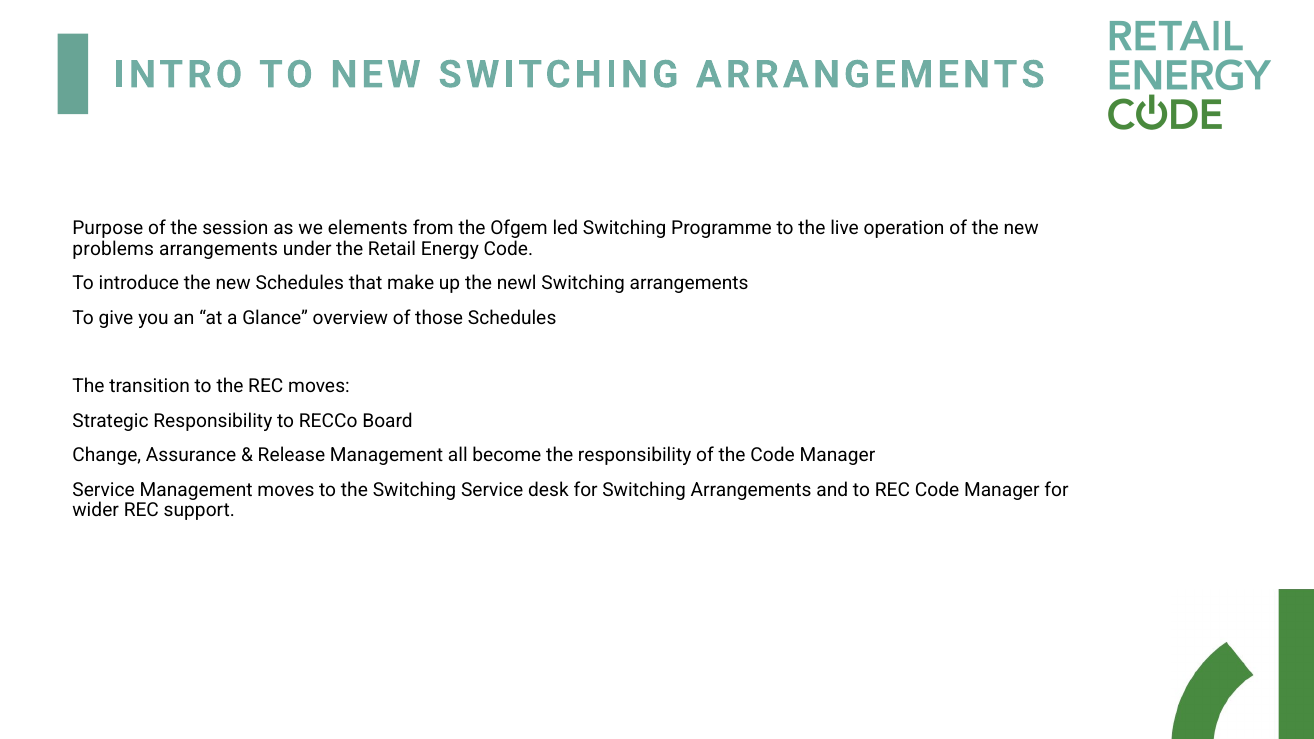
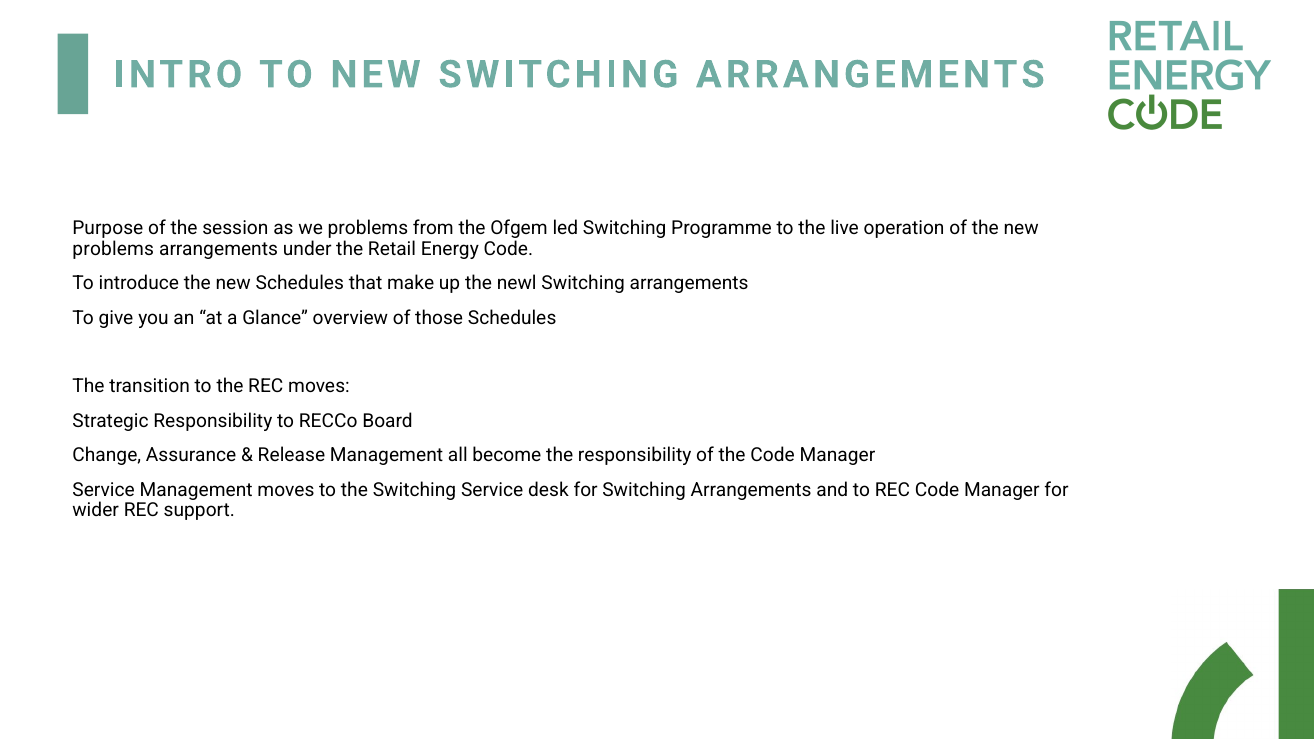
we elements: elements -> problems (368, 228)
